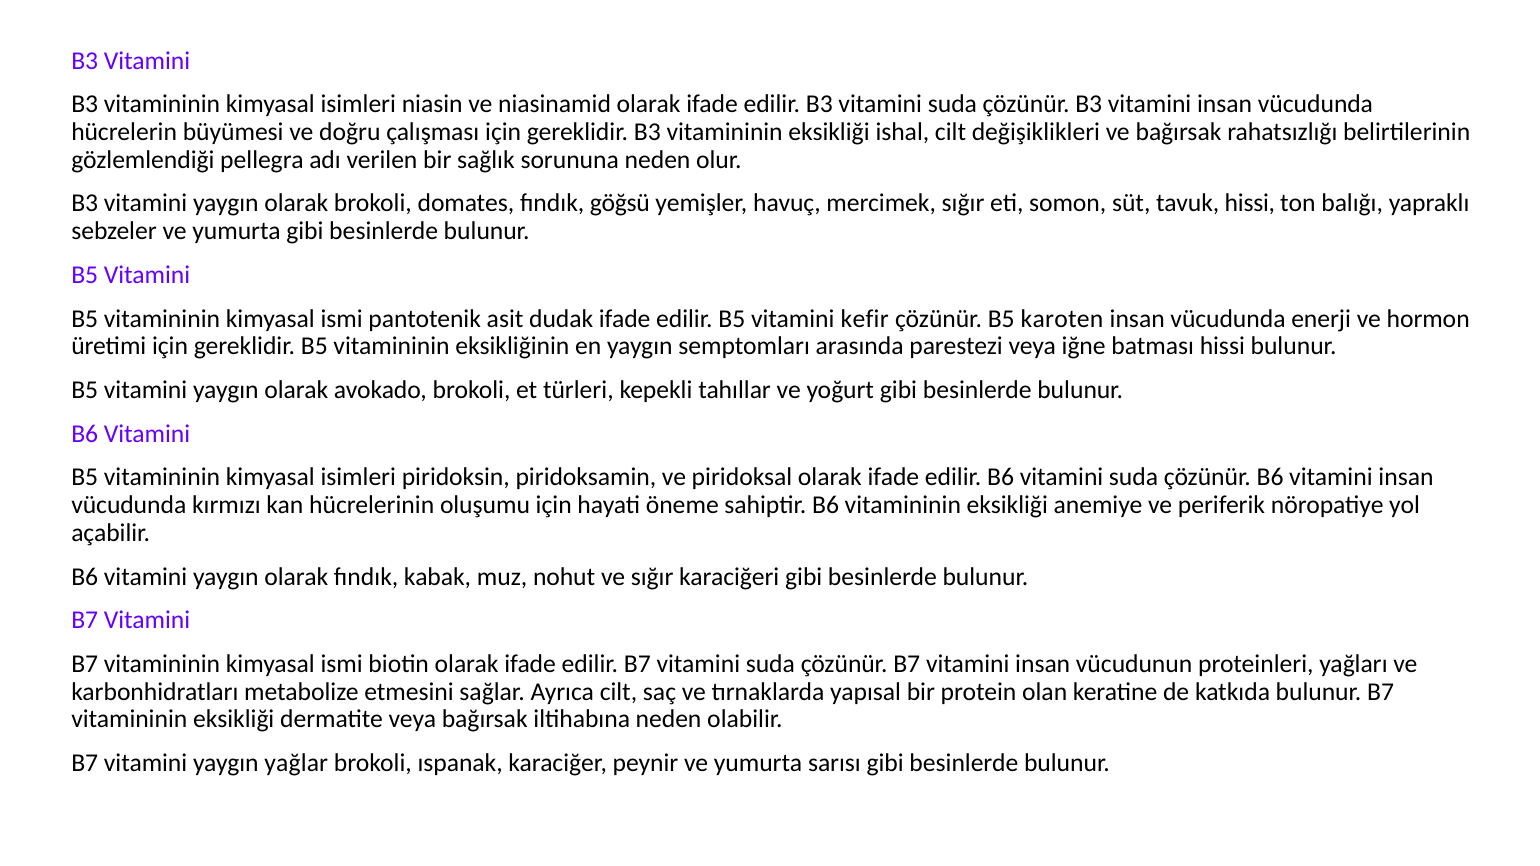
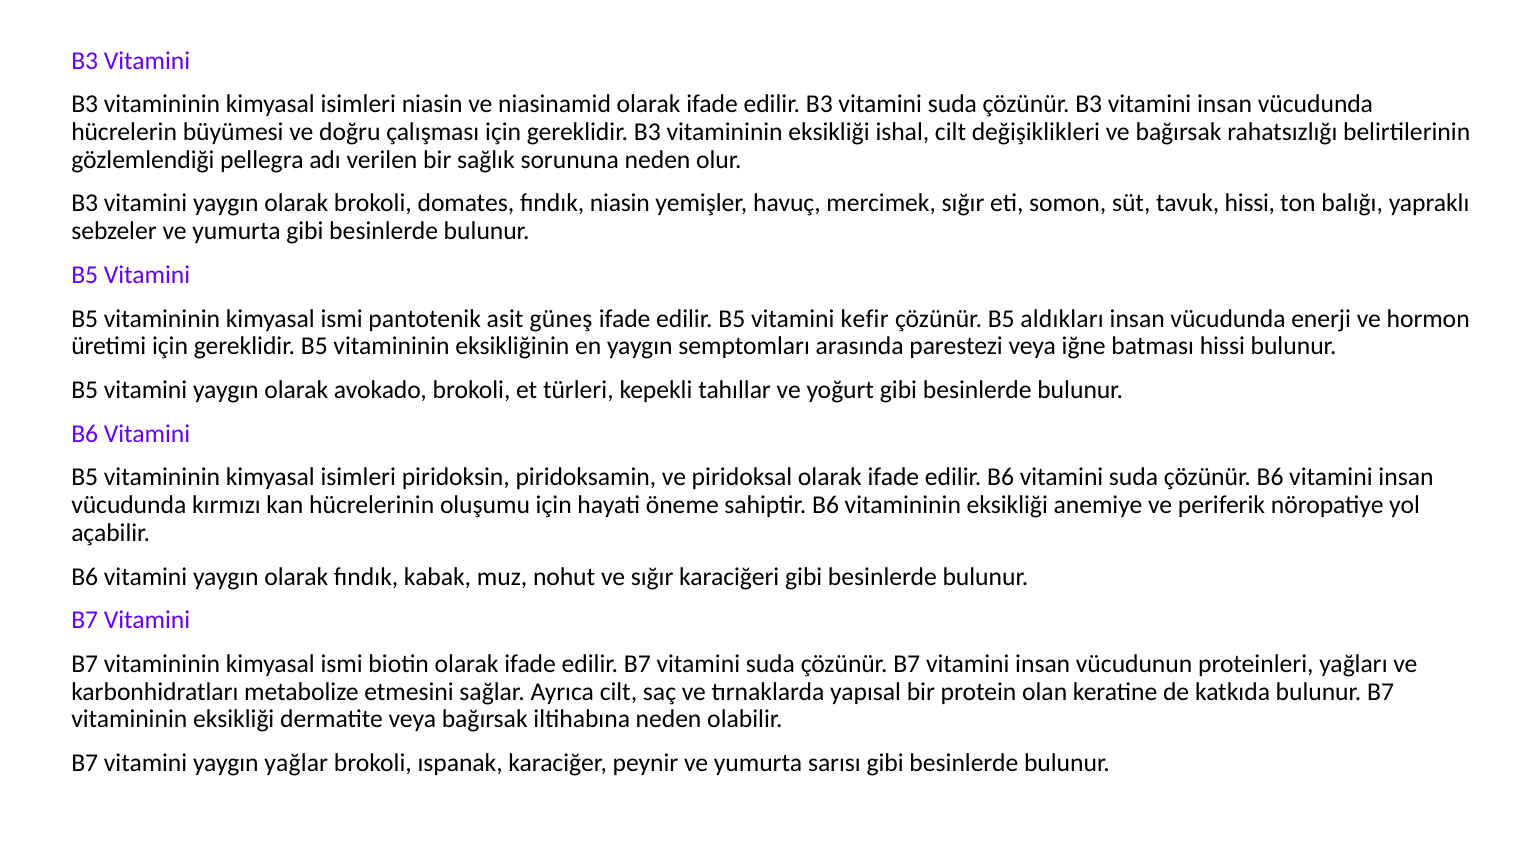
fındık göğsü: göğsü -> niasin (620, 203)
dudak: dudak -> güneş (561, 319)
karoten: karoten -> aldıkları (1062, 319)
